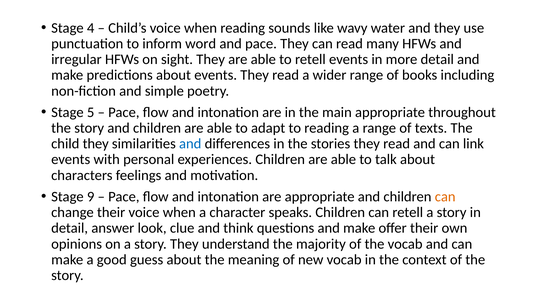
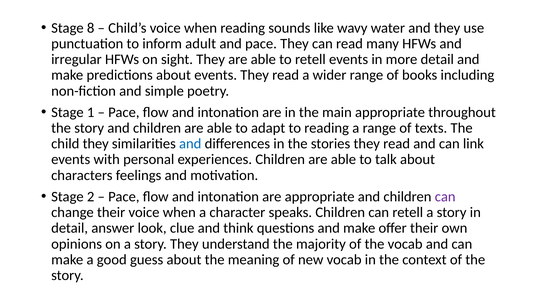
4: 4 -> 8 (91, 28)
word: word -> adult (201, 44)
5: 5 -> 1 (91, 112)
9: 9 -> 2 (91, 197)
can colour: orange -> purple (445, 197)
